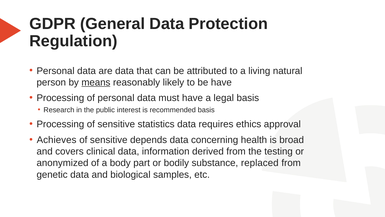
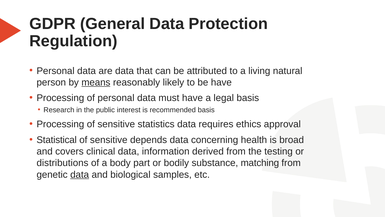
Achieves: Achieves -> Statistical (57, 140)
anonymized: anonymized -> distributions (62, 163)
replaced: replaced -> matching (260, 163)
data underline: none -> present (80, 174)
